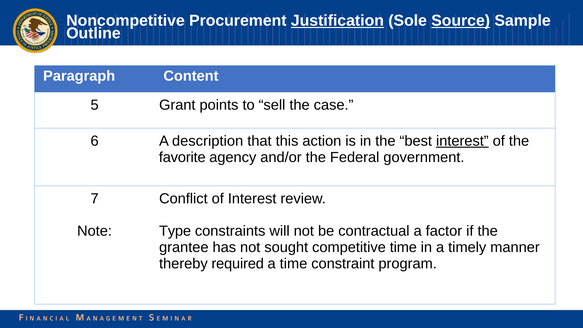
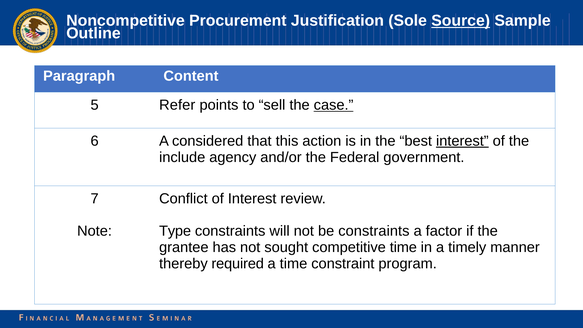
Justification underline: present -> none (337, 21)
Grant: Grant -> Refer (177, 105)
case underline: none -> present (334, 105)
description: description -> considered (208, 141)
favorite: favorite -> include (182, 157)
be contractual: contractual -> constraints (374, 231)
